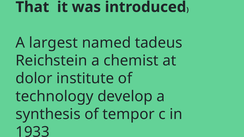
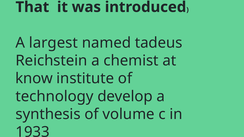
dolor: dolor -> know (34, 79)
tempor: tempor -> volume (129, 114)
